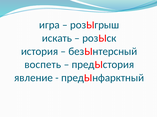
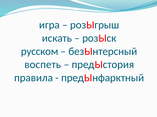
история: история -> русском (40, 52)
явление: явление -> правила (34, 78)
